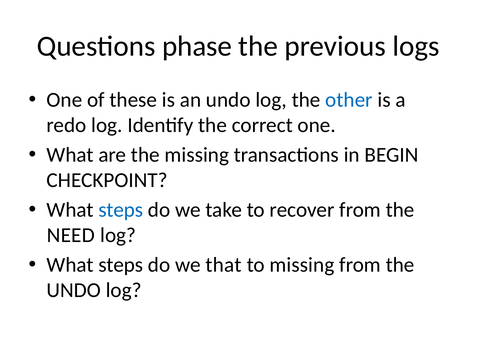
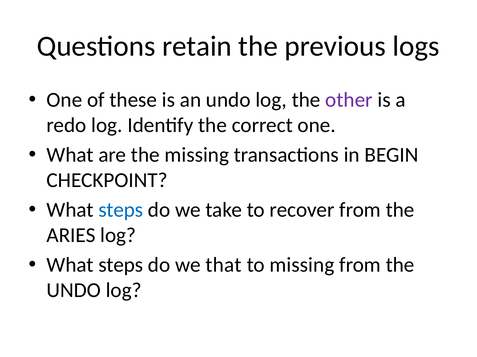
phase: phase -> retain (197, 46)
other colour: blue -> purple (349, 100)
NEED: NEED -> ARIES (71, 236)
